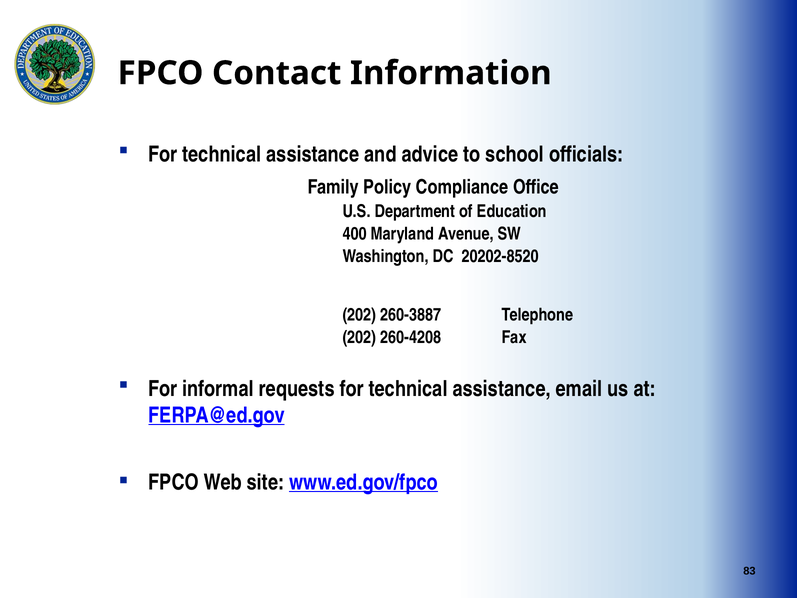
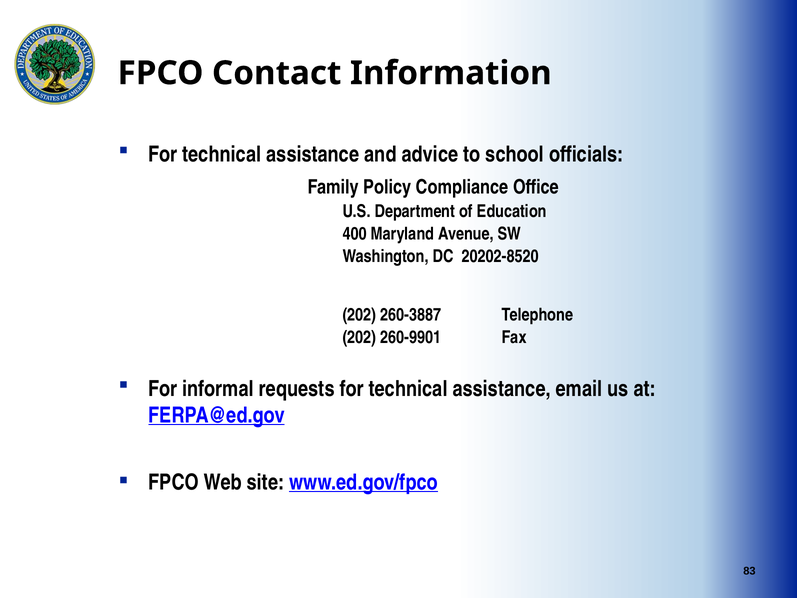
260-4208: 260-4208 -> 260-9901 (411, 337)
